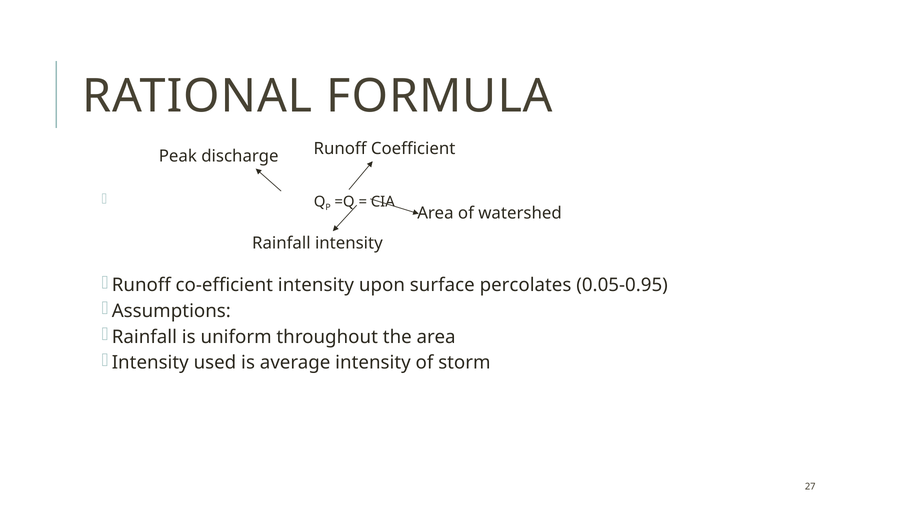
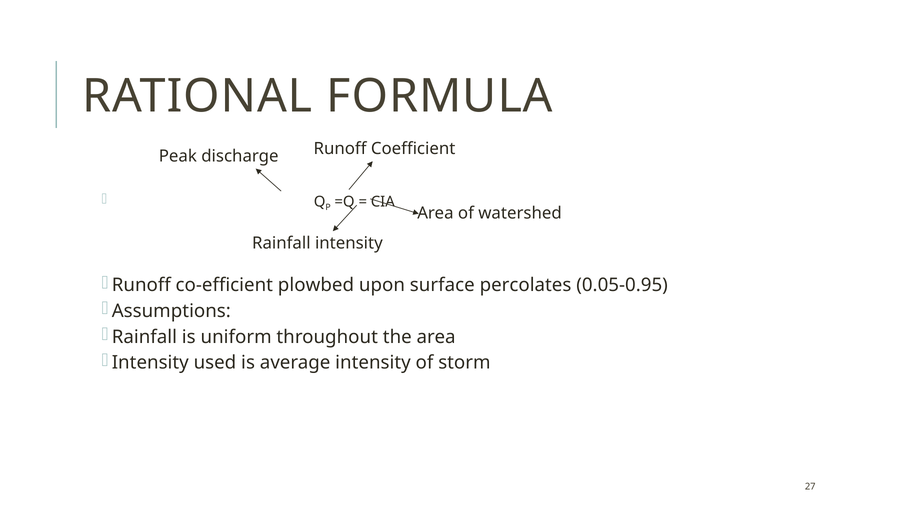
co-efficient intensity: intensity -> plowbed (316, 285)
